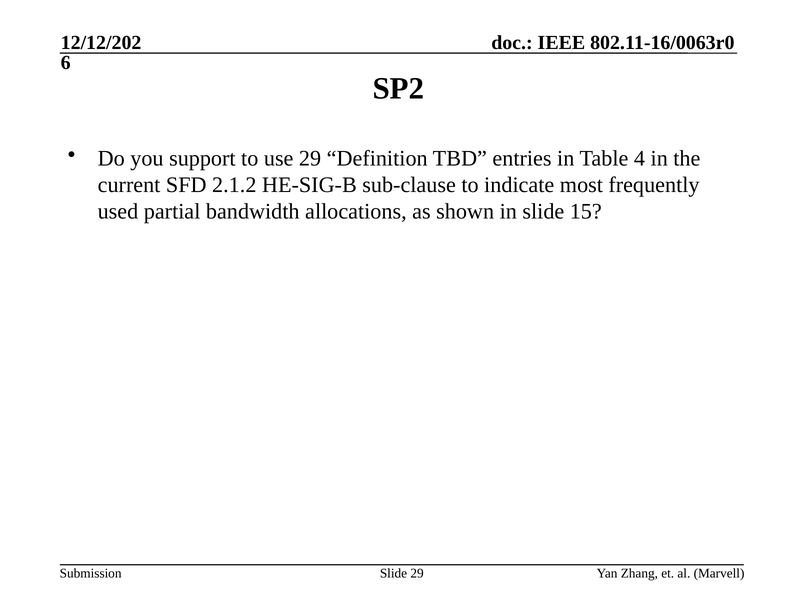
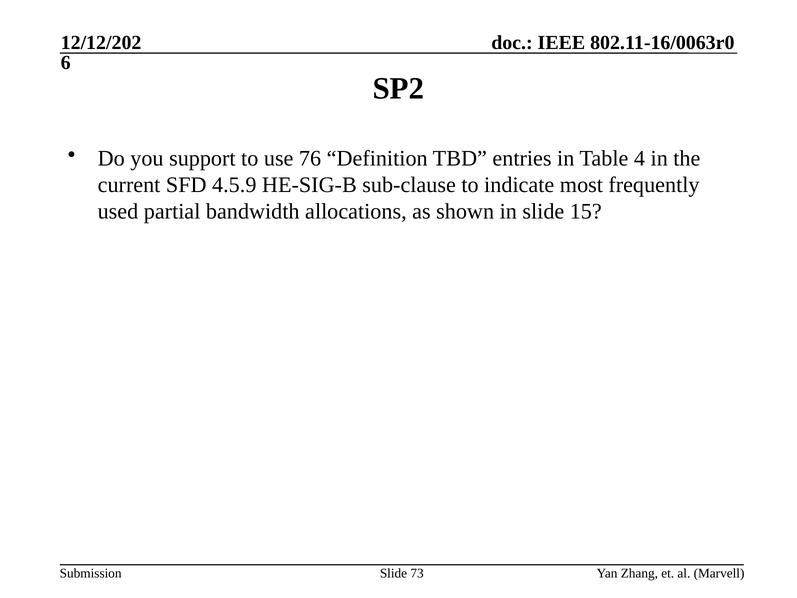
use 29: 29 -> 76 (310, 158)
2.1.2: 2.1.2 -> 4.5.9 (234, 185)
Slide 29: 29 -> 73 (417, 573)
